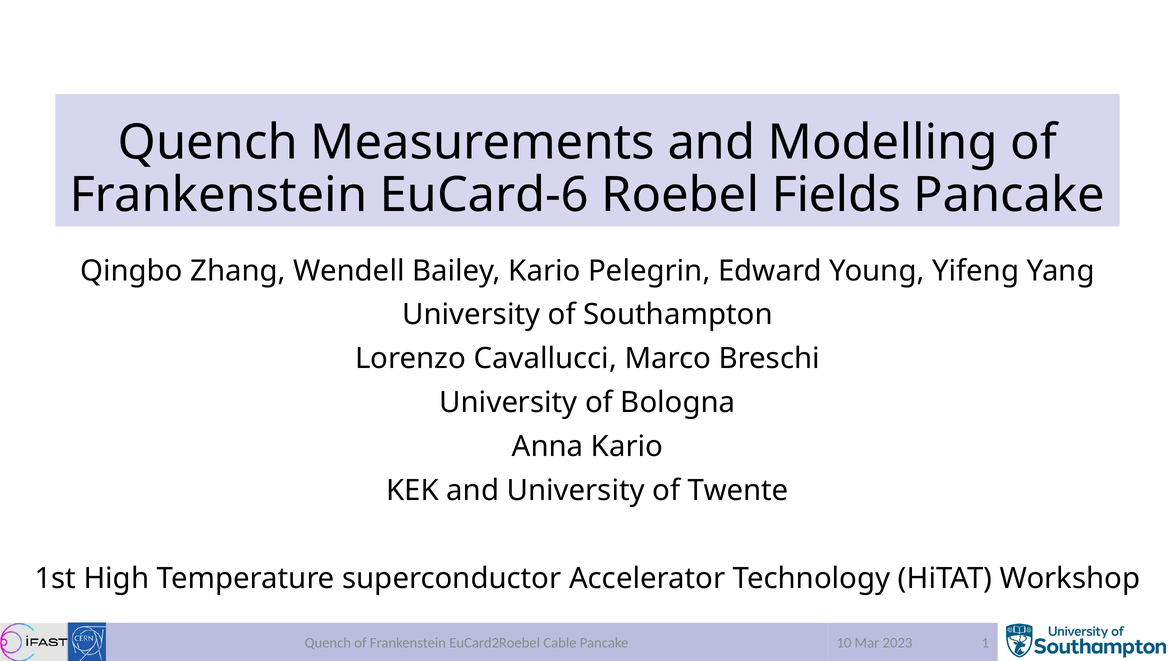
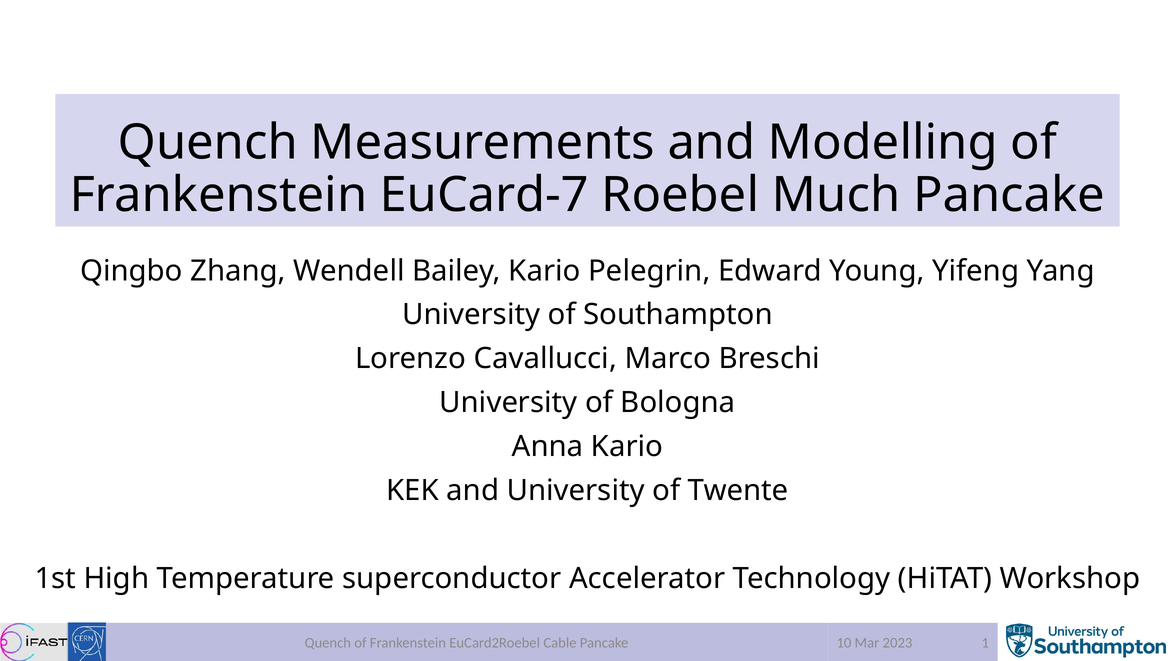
EuCard-6: EuCard-6 -> EuCard-7 (484, 195)
Fields: Fields -> Much (836, 195)
